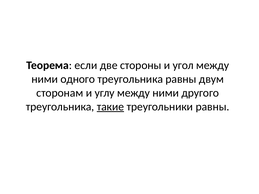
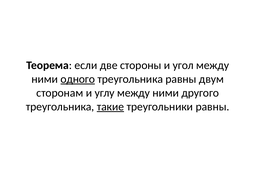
одного underline: none -> present (78, 79)
